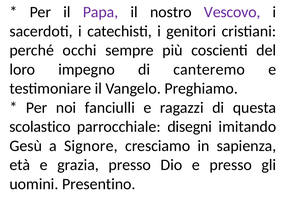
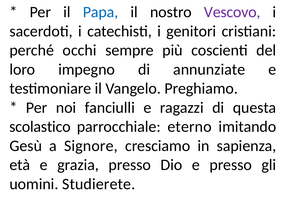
Papa colour: purple -> blue (101, 12)
canteremo: canteremo -> annunziate (209, 69)
disegni: disegni -> eterno (190, 126)
Presentino: Presentino -> Studierete (99, 184)
